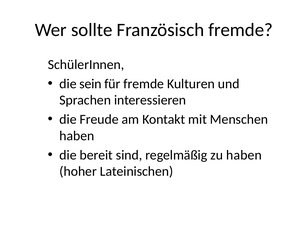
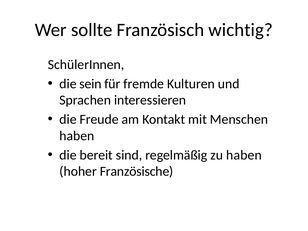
Französisch fremde: fremde -> wichtig (241, 30)
Lateinischen: Lateinischen -> Französische (137, 171)
